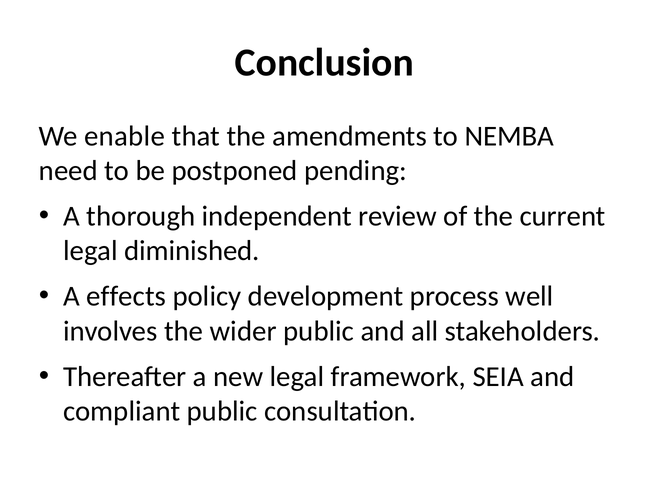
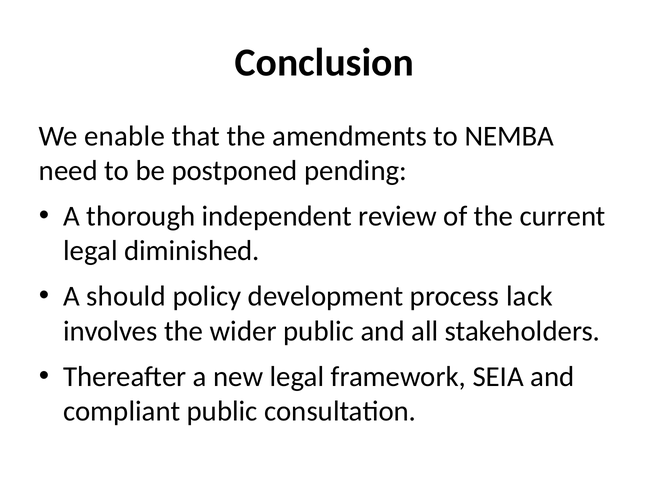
effects: effects -> should (126, 296)
well: well -> lack (529, 296)
